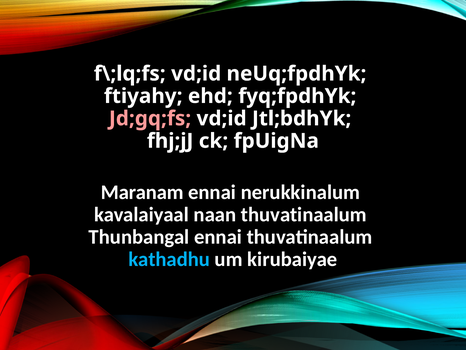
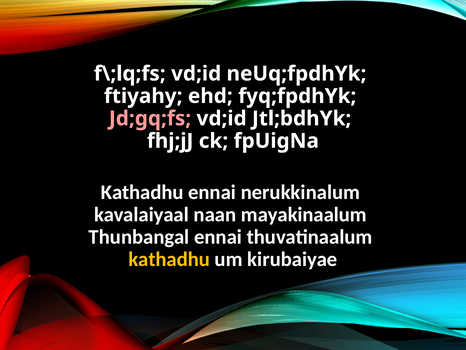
Maranam: Maranam -> Kathadhu (142, 192)
naan thuvatinaalum: thuvatinaalum -> mayakinaalum (304, 214)
kathadhu colour: light blue -> yellow (169, 259)
